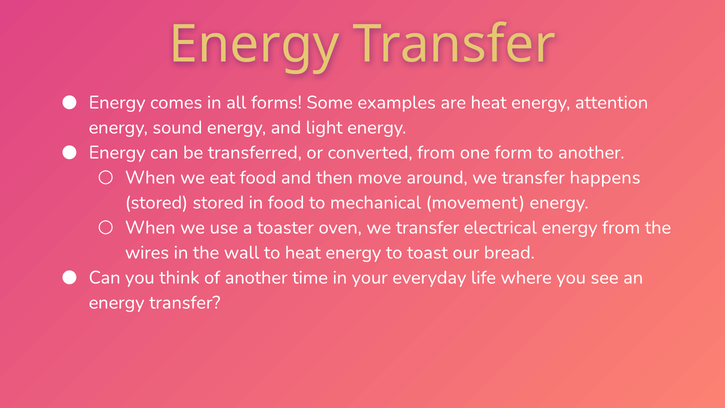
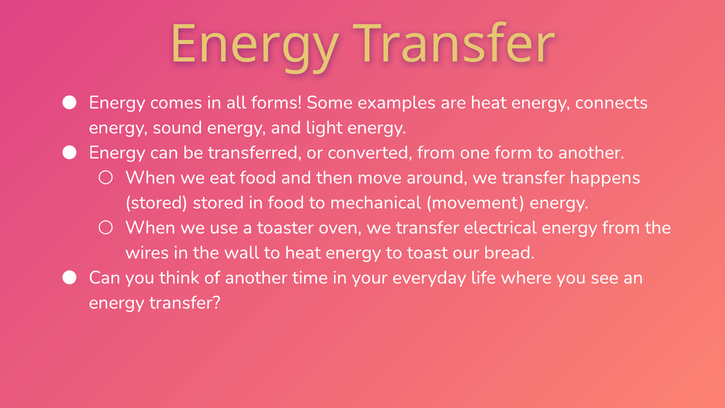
attention: attention -> connects (612, 102)
